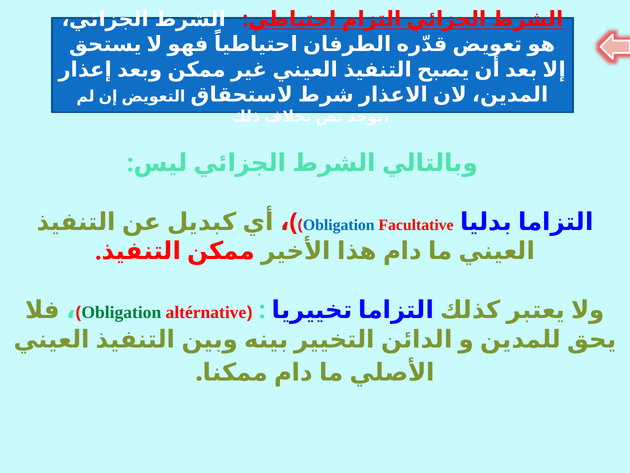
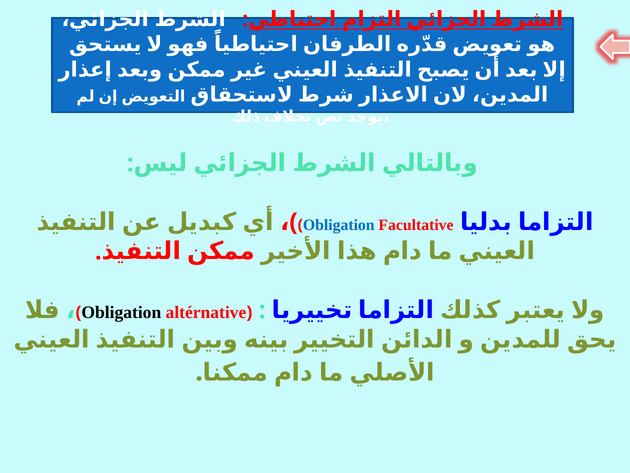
Obligation colour: green -> black (121, 312)
